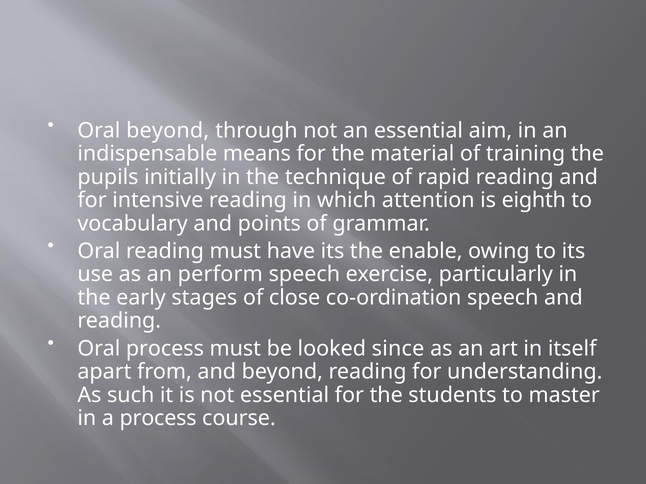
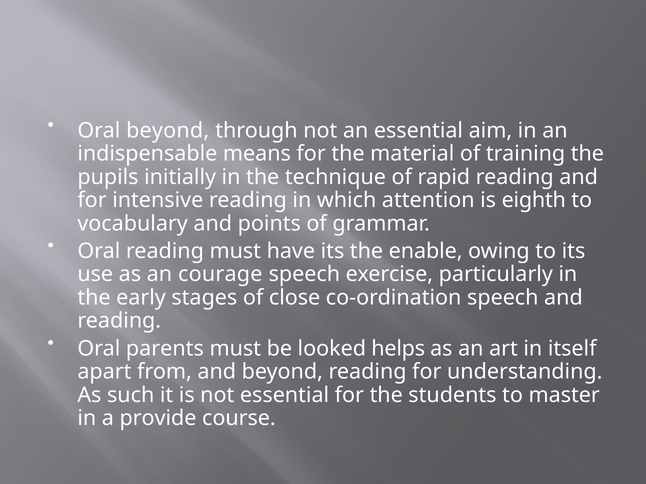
perform: perform -> courage (220, 275)
Oral process: process -> parents (165, 349)
since: since -> helps (398, 349)
a process: process -> provide (158, 419)
